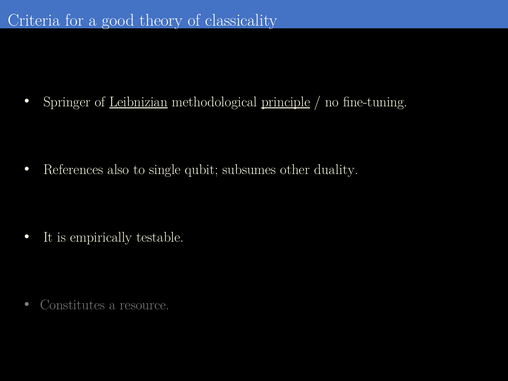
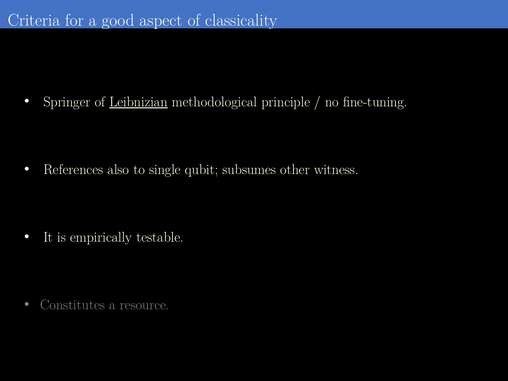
theory: theory -> aspect (161, 20)
principle underline: present -> none (286, 102)
duality: duality -> witness (336, 169)
